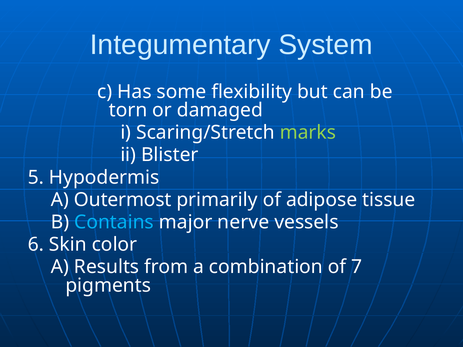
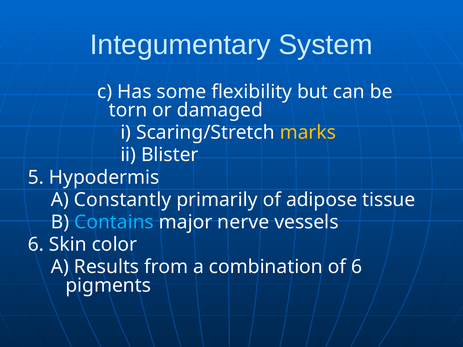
marks colour: light green -> yellow (308, 133)
Outermost: Outermost -> Constantly (123, 200)
of 7: 7 -> 6 (357, 267)
